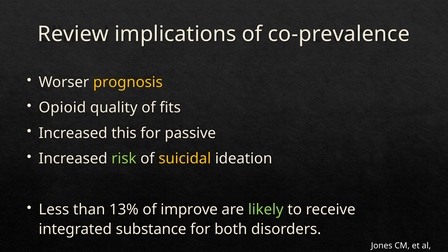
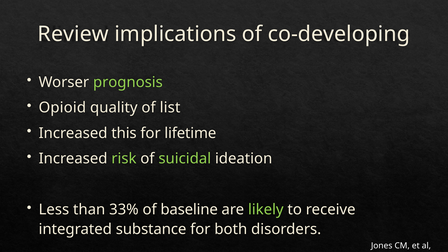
co-prevalence: co-prevalence -> co-developing (339, 34)
prognosis colour: yellow -> light green (128, 82)
fits: fits -> list (170, 108)
passive: passive -> lifetime (190, 133)
suicidal colour: yellow -> light green (185, 159)
13%: 13% -> 33% (124, 210)
improve: improve -> baseline (189, 210)
